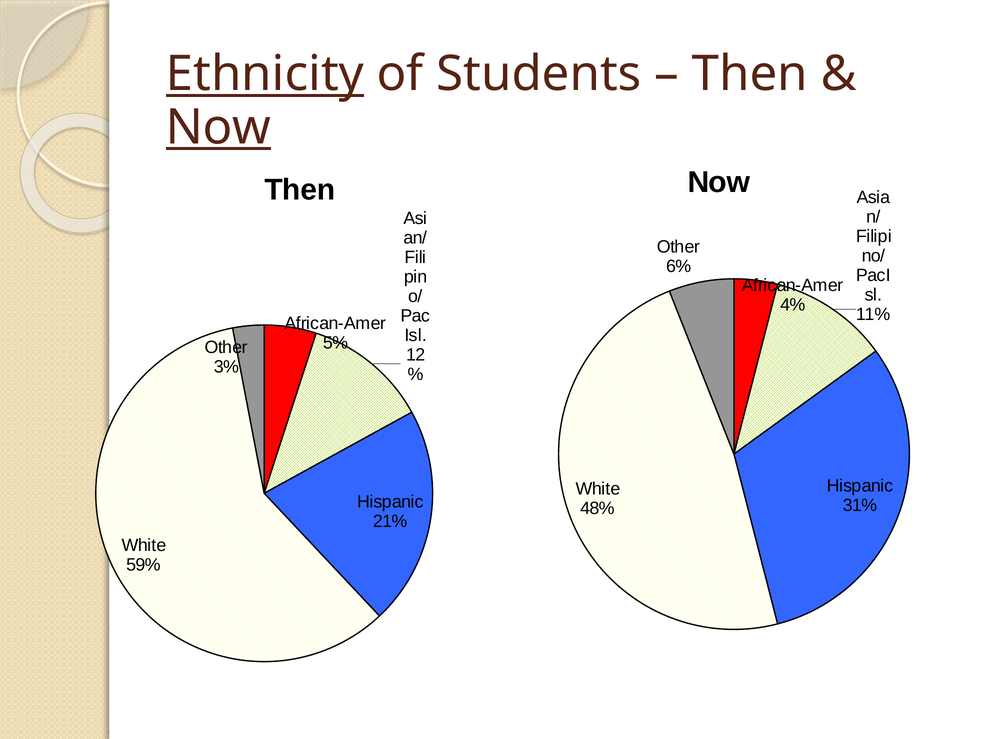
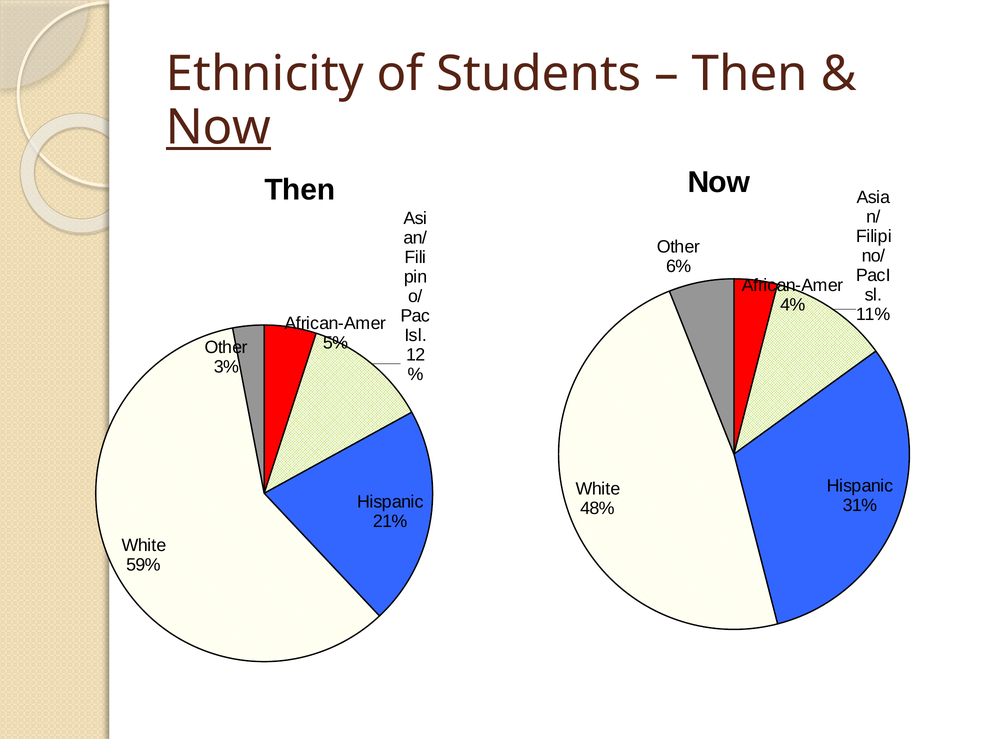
Ethnicity underline: present -> none (265, 74)
